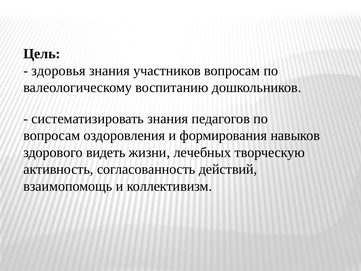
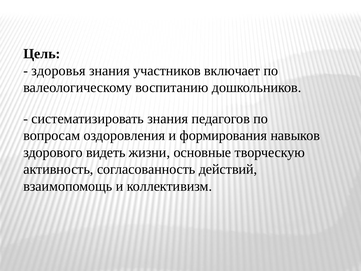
участников вопросам: вопросам -> включает (232, 71)
лечебных: лечебных -> основные (202, 152)
